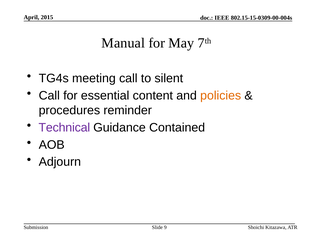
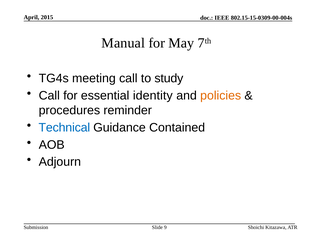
silent: silent -> study (169, 78)
content: content -> identity (153, 96)
Technical colour: purple -> blue (64, 127)
